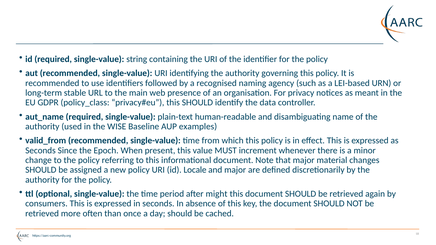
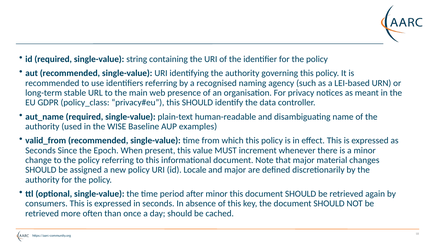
identifiers followed: followed -> referring (161, 83)
after might: might -> minor (217, 194)
